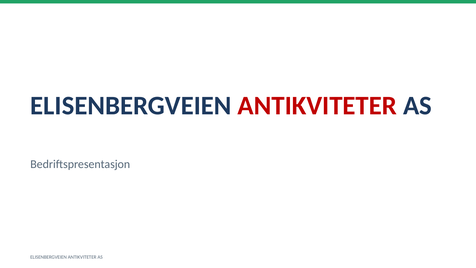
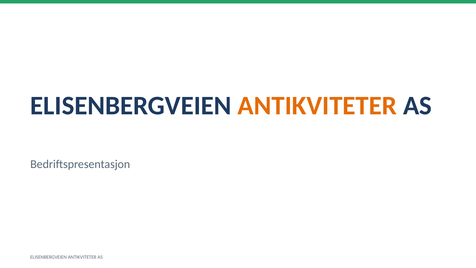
ANTIKVITETER colour: red -> orange (317, 106)
